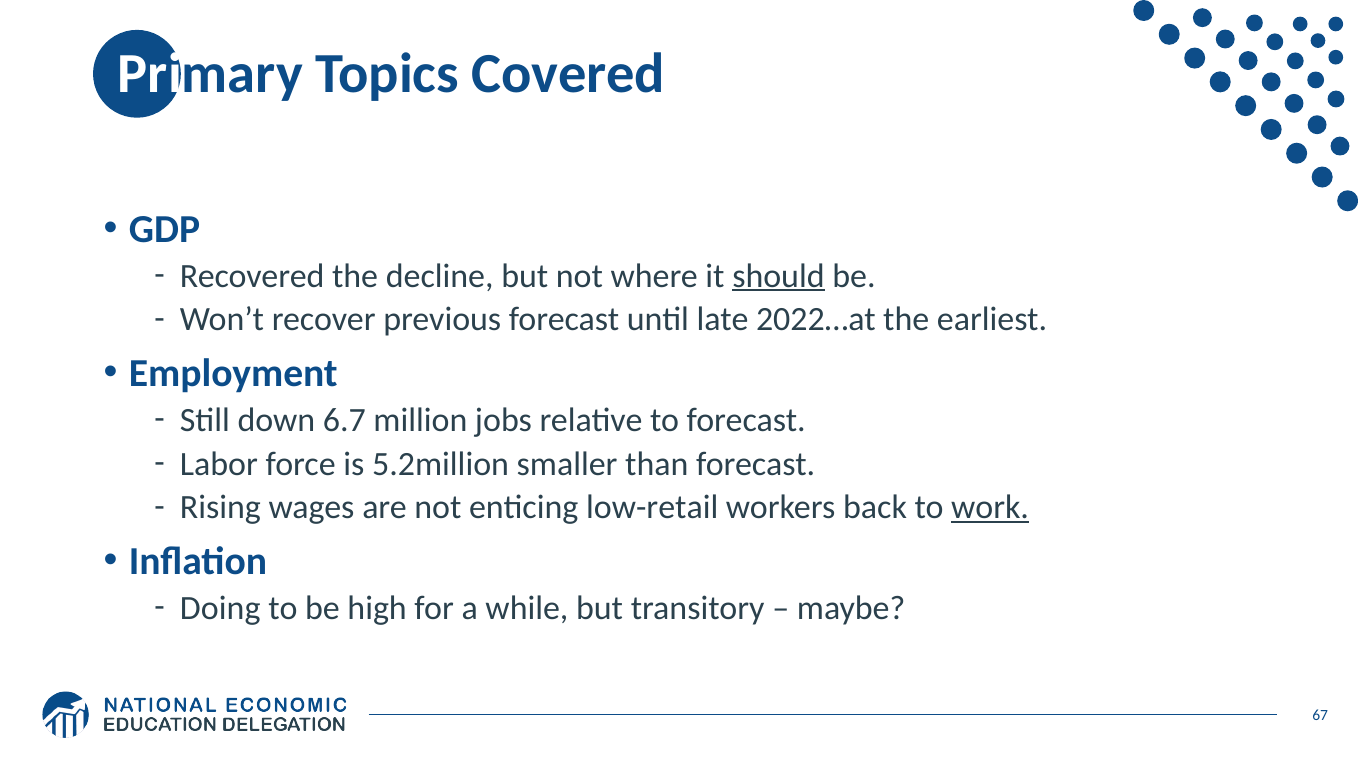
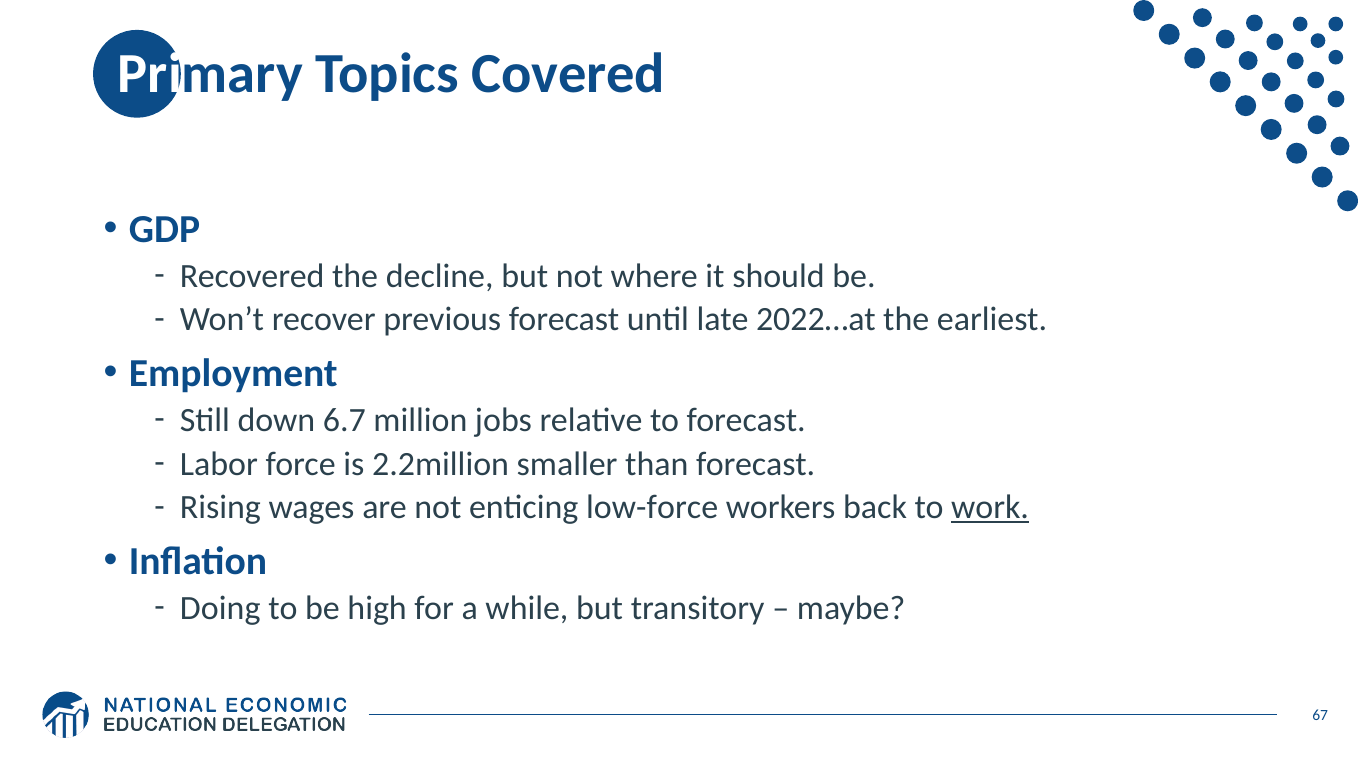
should underline: present -> none (778, 276)
5.2million: 5.2million -> 2.2million (441, 464)
low-retail: low-retail -> low-force (652, 508)
